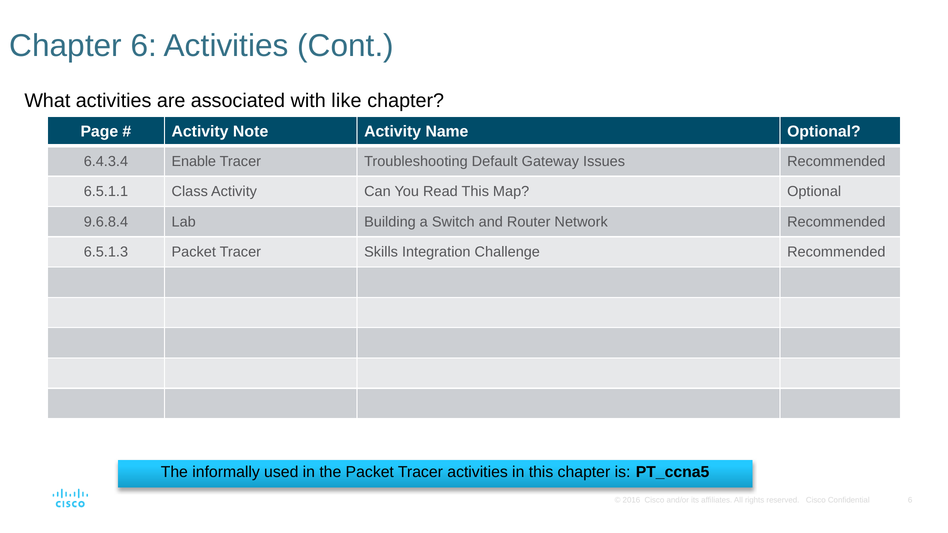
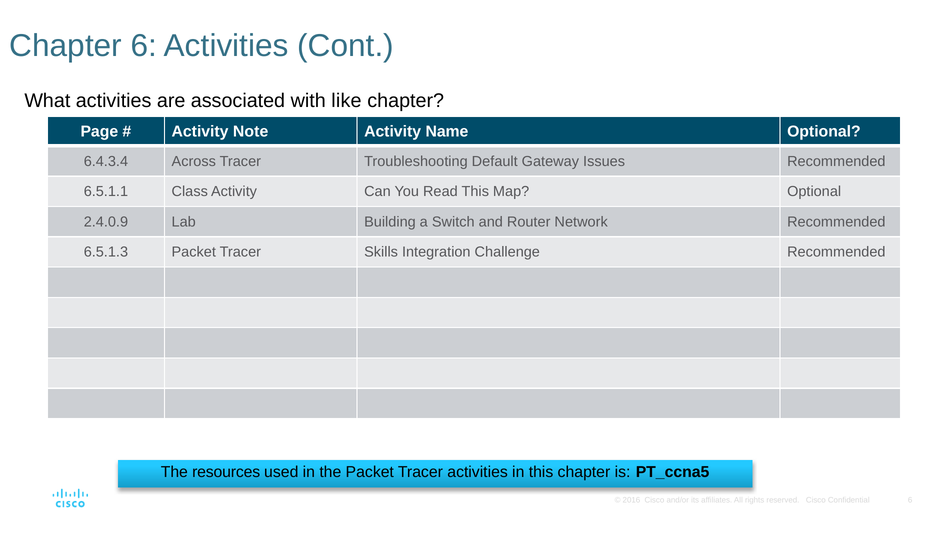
Enable: Enable -> Across (194, 161)
9.6.8.4: 9.6.8.4 -> 2.4.0.9 (106, 222)
informally: informally -> resources (226, 472)
